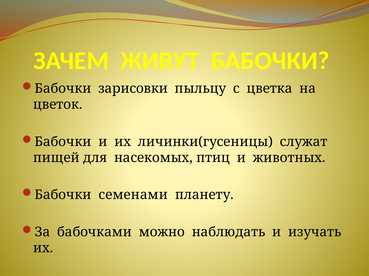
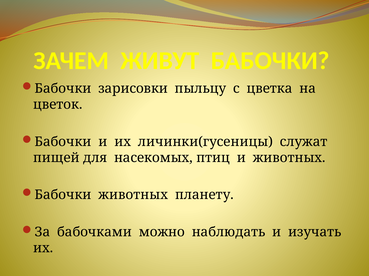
Бабочки семенами: семенами -> животных (133, 195)
